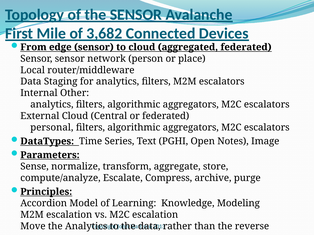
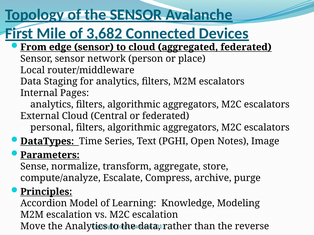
Other: Other -> Pages (75, 93)
